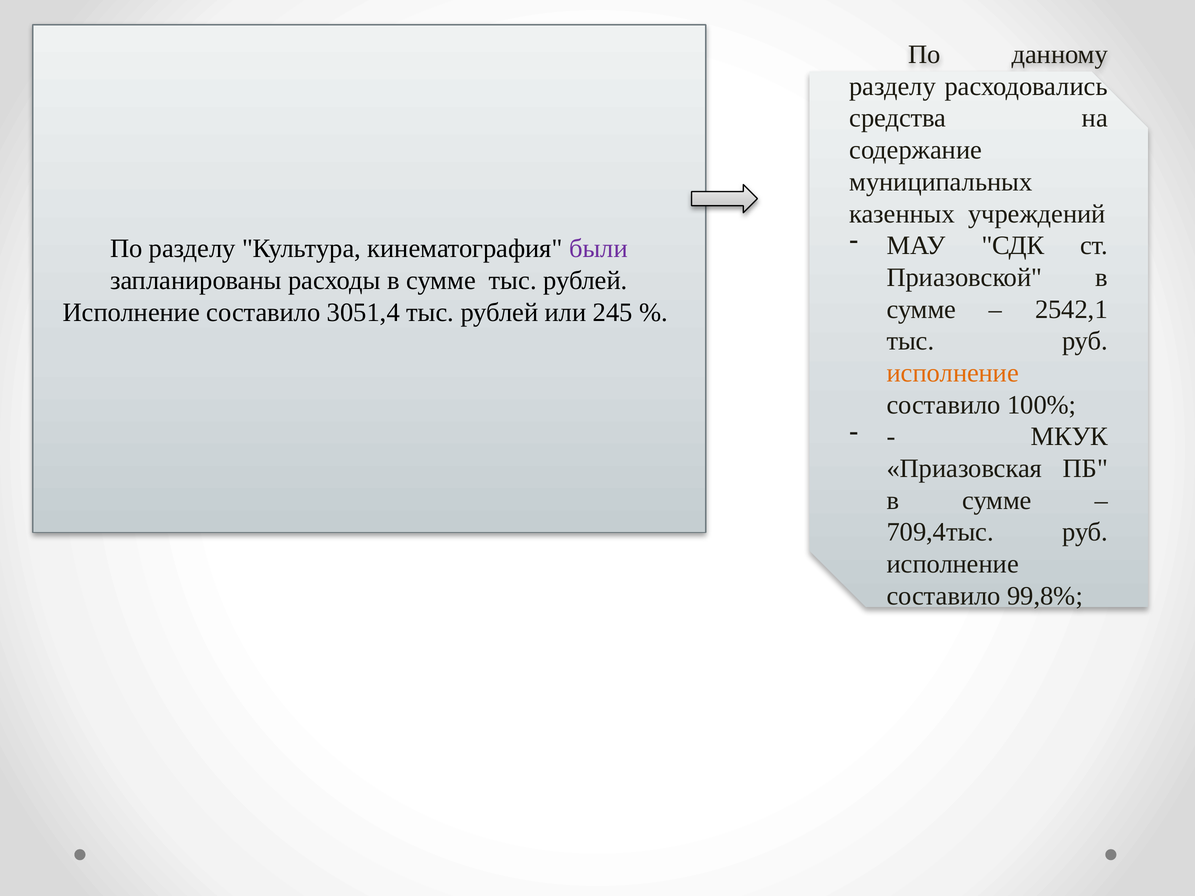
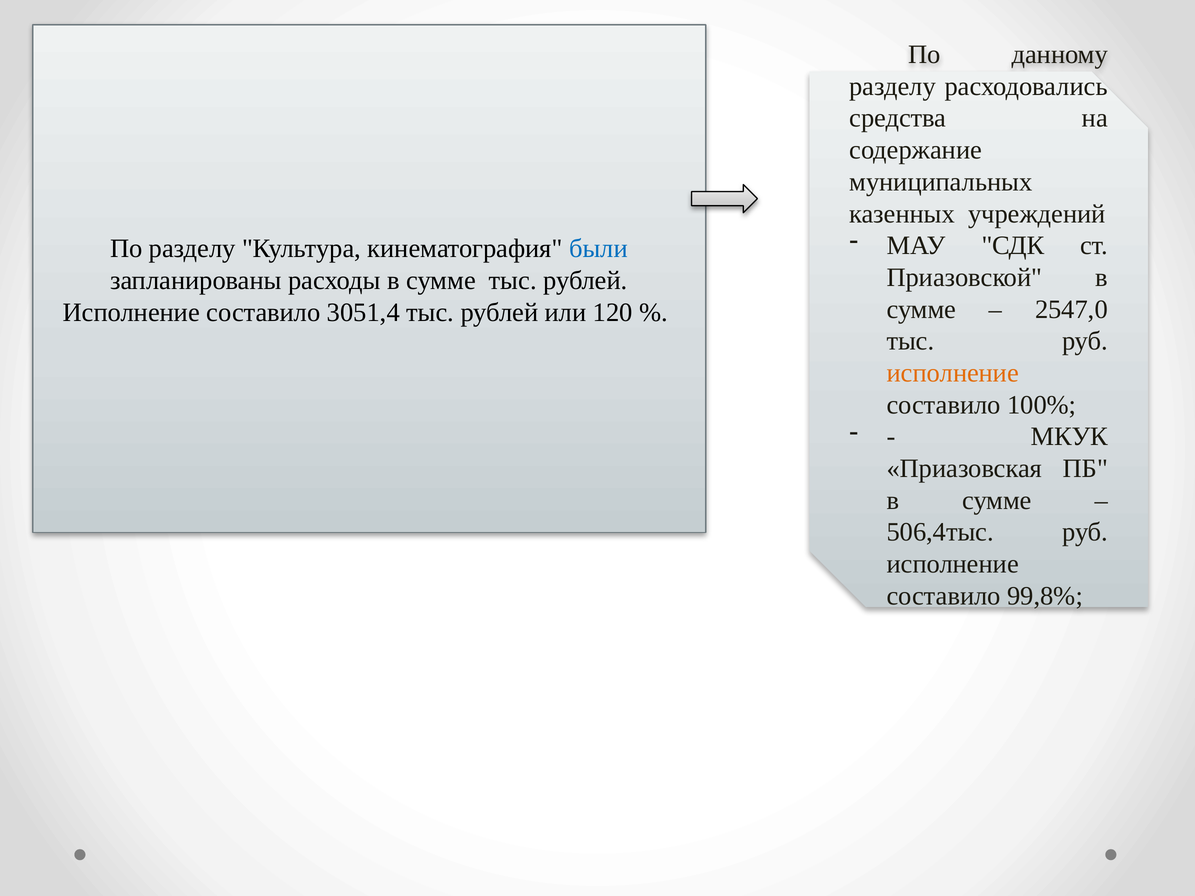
были colour: purple -> blue (598, 249)
2542,1: 2542,1 -> 2547,0 (1071, 309)
245: 245 -> 120 (613, 312)
709,4тыс: 709,4тыс -> 506,4тыс (940, 532)
